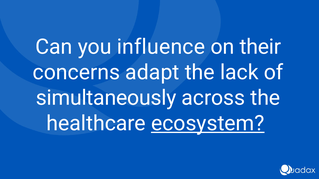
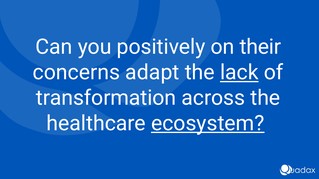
influence: influence -> positively (161, 47)
lack underline: none -> present (239, 73)
simultaneously: simultaneously -> transformation (106, 98)
